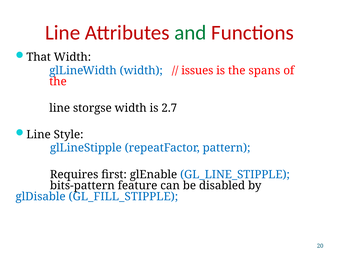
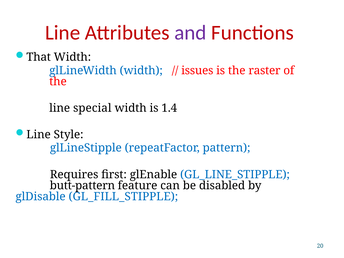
and colour: green -> purple (190, 33)
spans: spans -> raster (264, 70)
storgse: storgse -> special (92, 108)
2.7: 2.7 -> 1.4 (169, 108)
bits-pattern: bits-pattern -> butt-pattern (82, 186)
